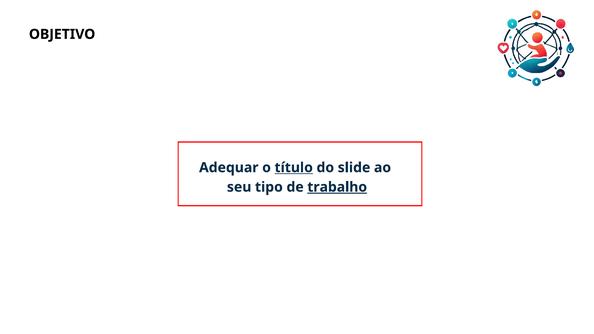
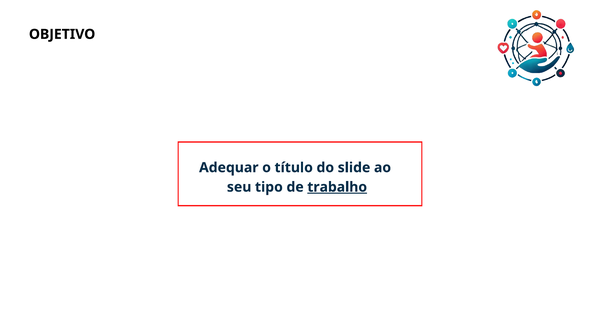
título underline: present -> none (294, 168)
